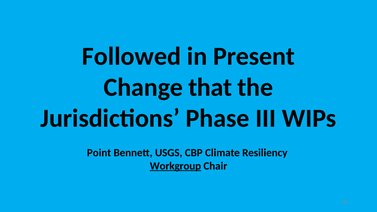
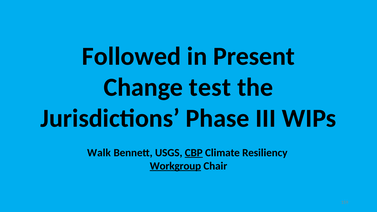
that: that -> test (210, 87)
Point: Point -> Walk (99, 153)
CBP underline: none -> present (194, 153)
